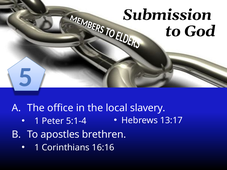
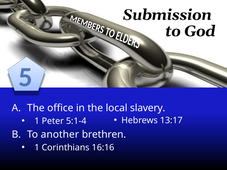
apostles: apostles -> another (60, 135)
